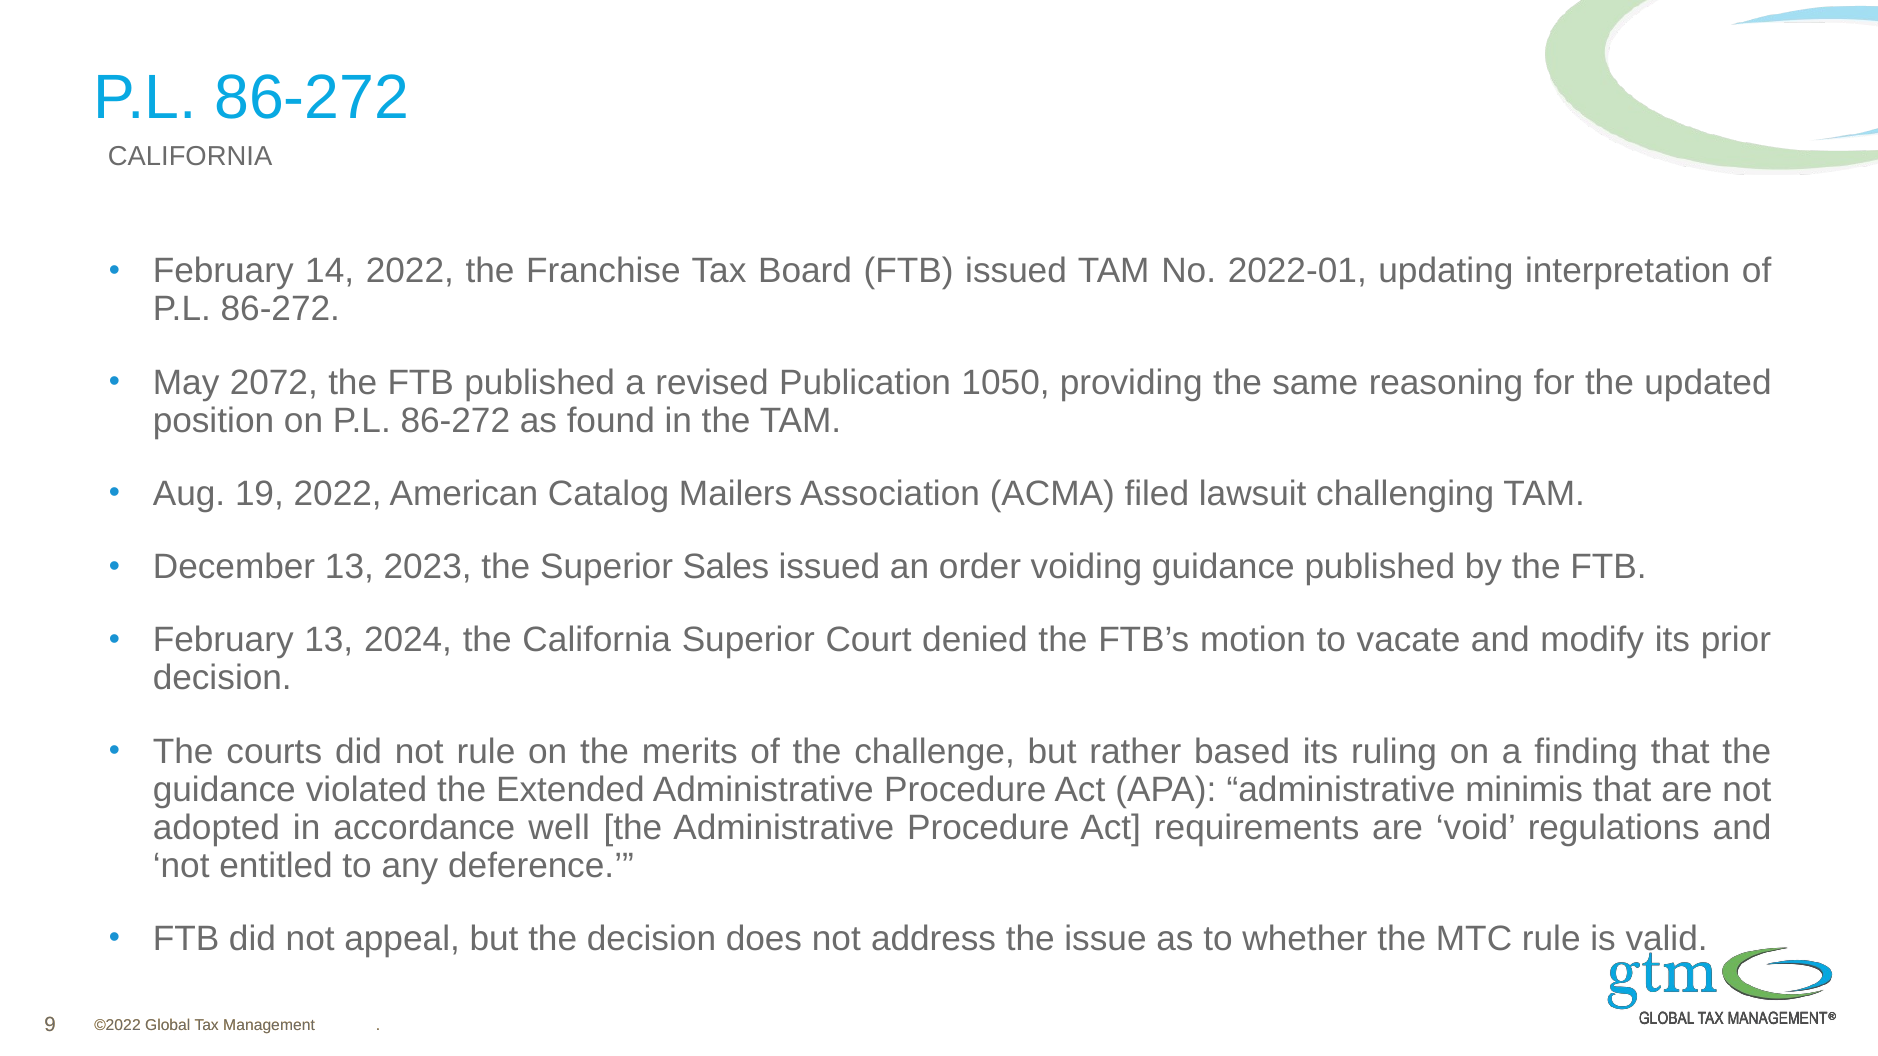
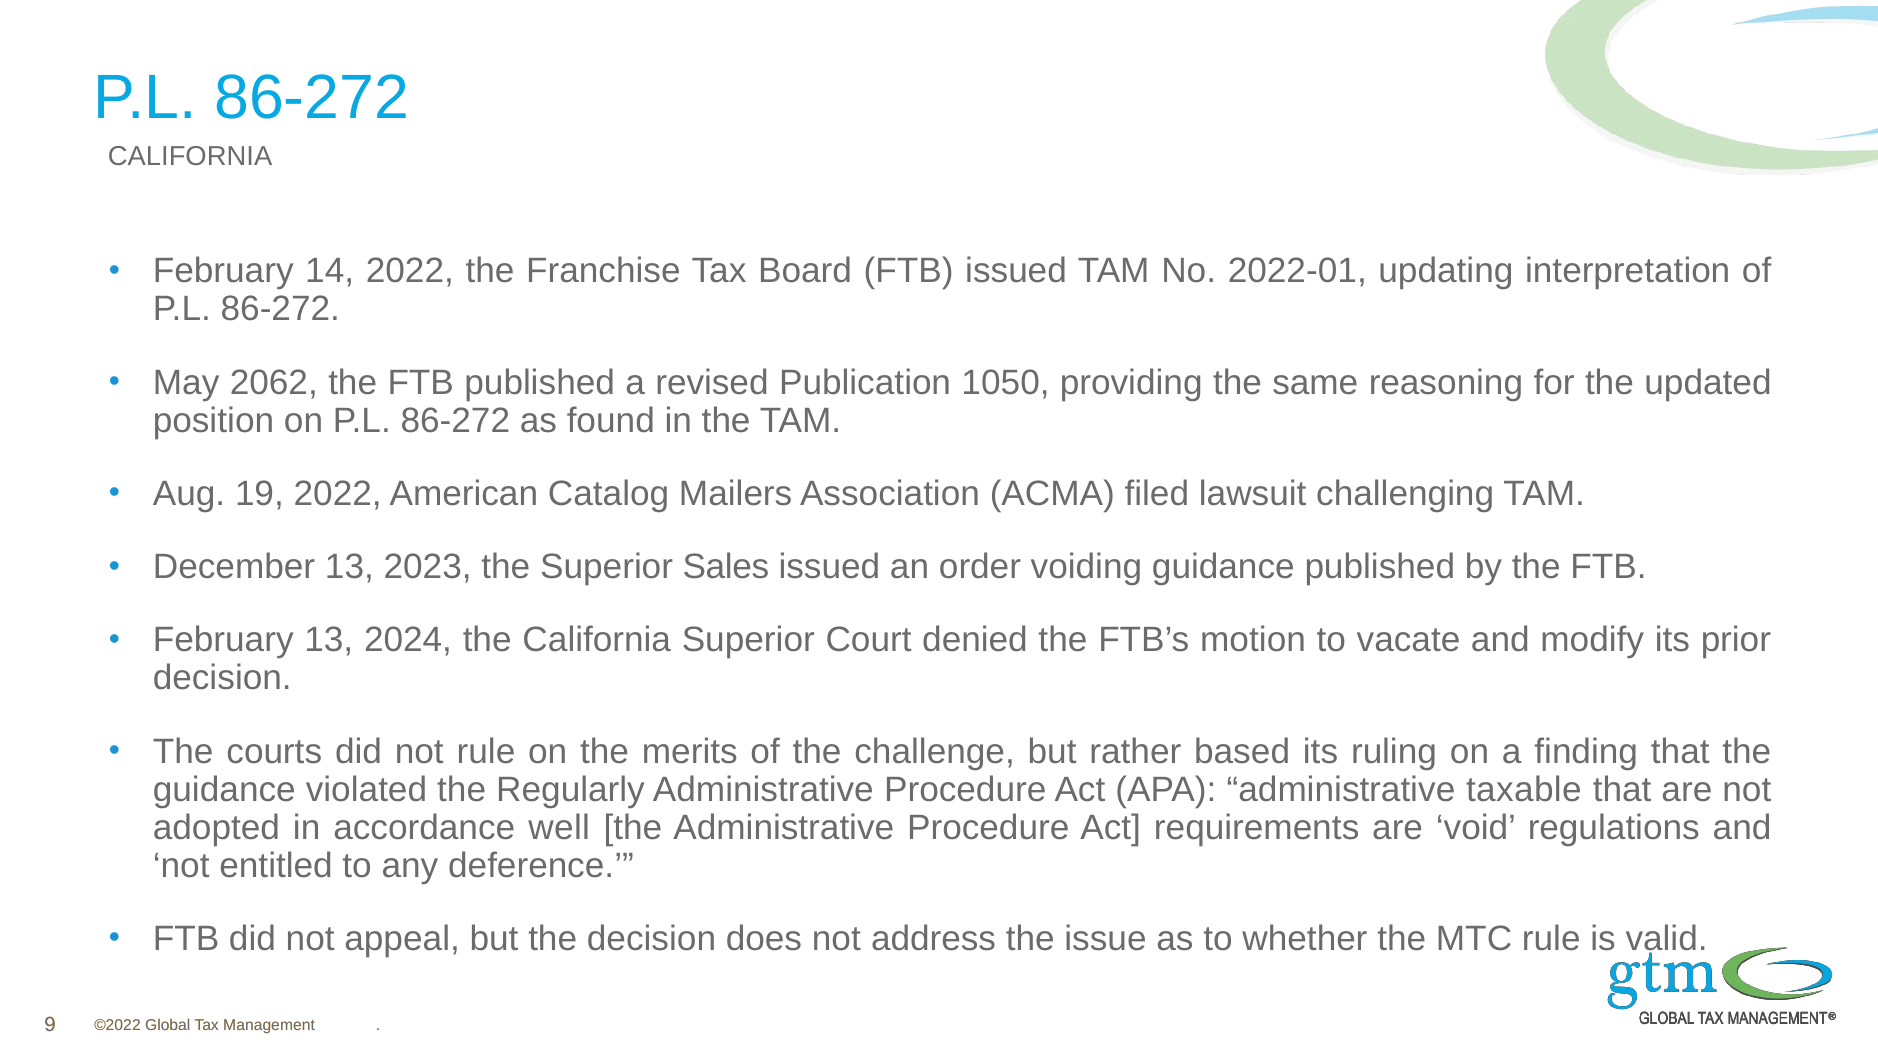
2072: 2072 -> 2062 (274, 383)
Extended: Extended -> Regularly (571, 790)
minimis: minimis -> taxable (1524, 790)
